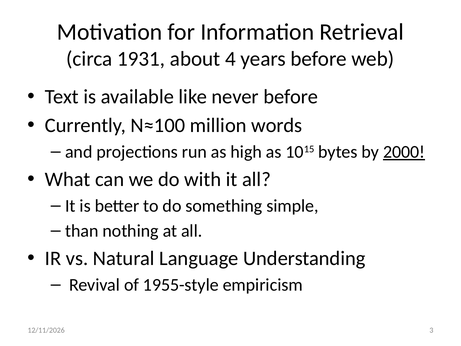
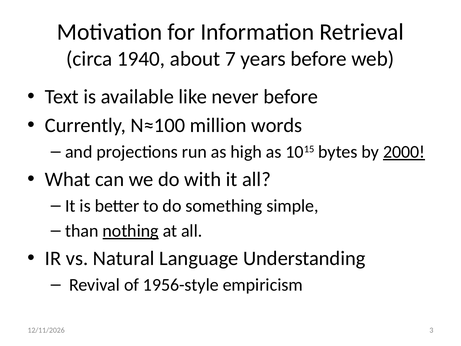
1931: 1931 -> 1940 (141, 59)
4: 4 -> 7 (230, 59)
nothing underline: none -> present (131, 231)
1955-style: 1955-style -> 1956-style (181, 285)
